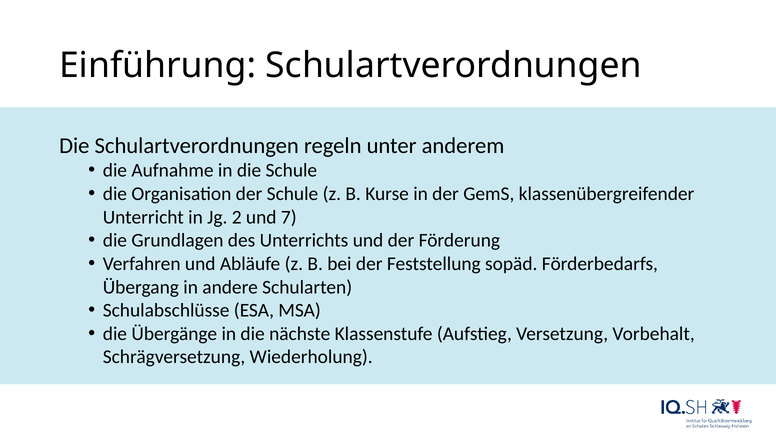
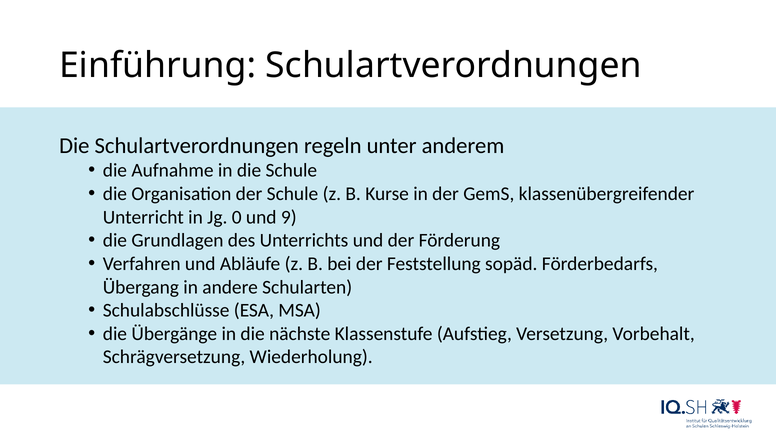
2: 2 -> 0 (237, 217)
7: 7 -> 9 (289, 217)
